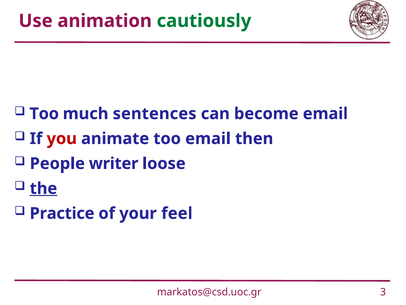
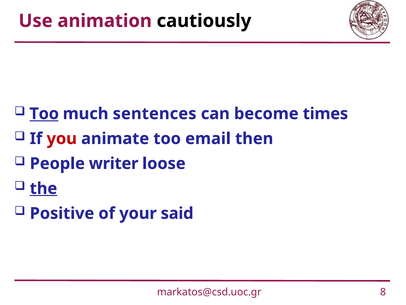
cautiously colour: green -> black (204, 21)
Too underline: none -> present (44, 114)
become email: email -> times (325, 114)
Practice: Practice -> Positive (62, 213)
feel: feel -> said (177, 213)
3: 3 -> 8 (383, 292)
